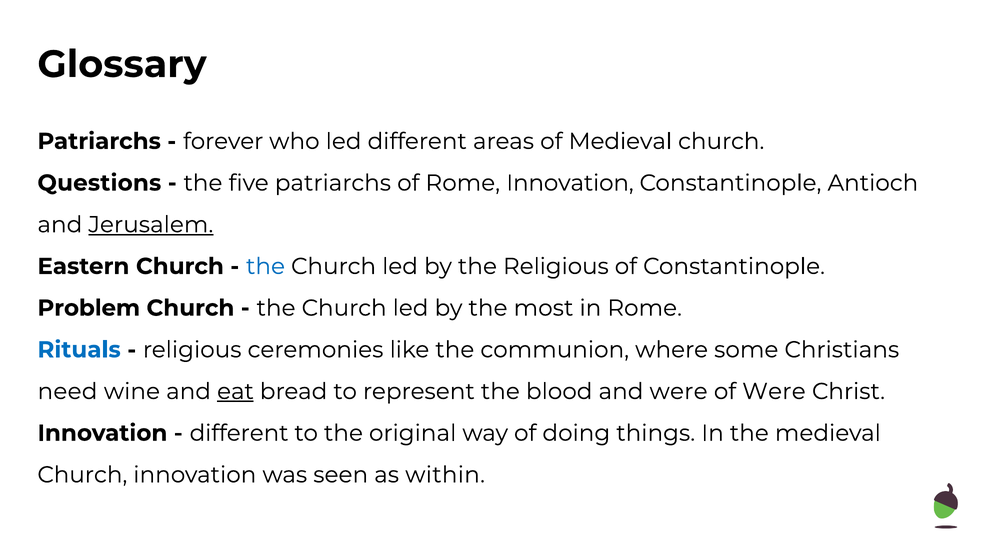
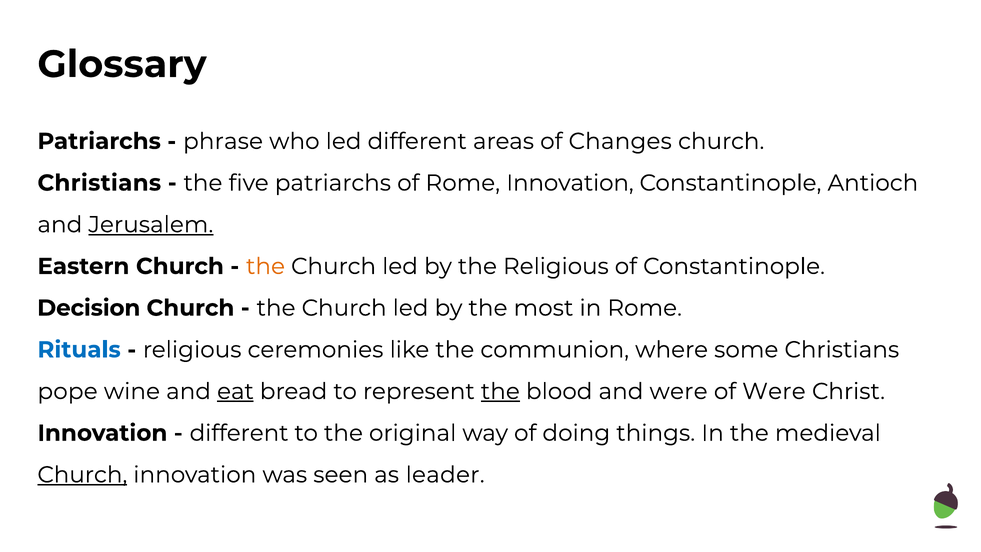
forever: forever -> phrase (223, 141)
of Medieval: Medieval -> Changes (620, 141)
Questions: Questions -> Christians (99, 183)
the colour: blue -> orange (265, 266)
Problem: Problem -> Decision (89, 308)
need: need -> pope (68, 391)
the underline: none -> present (500, 391)
Church underline: none -> present (82, 475)
within: within -> leader (445, 475)
